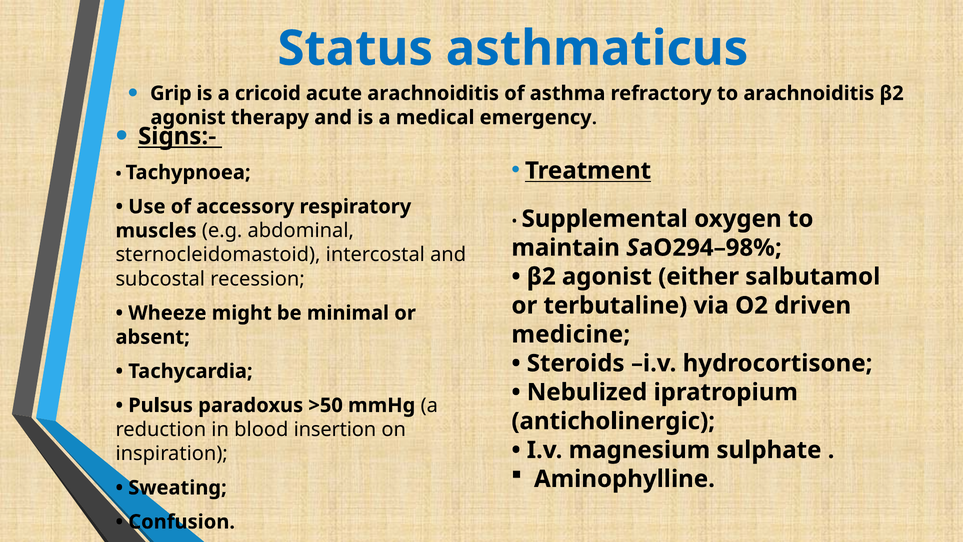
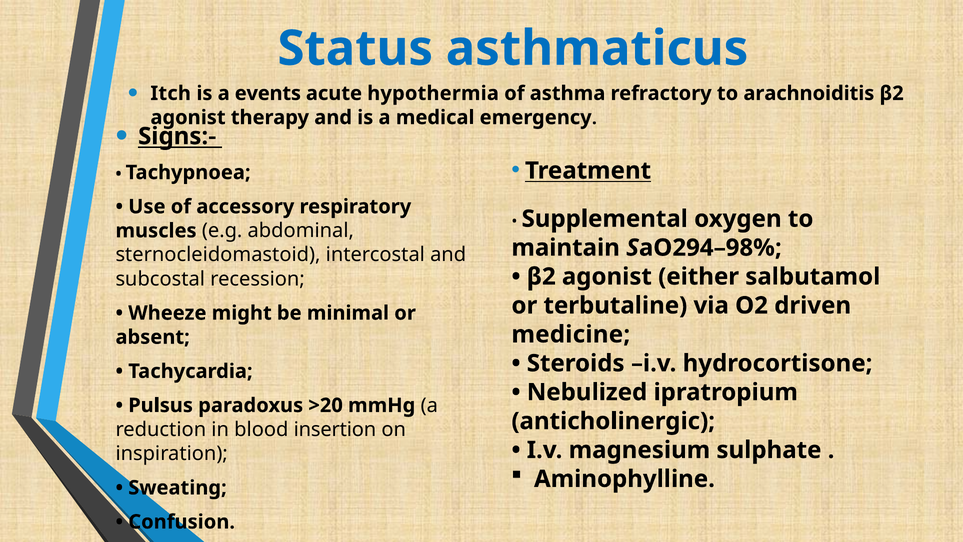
Grip: Grip -> Itch (171, 93)
cricoid: cricoid -> events (268, 93)
acute arachnoiditis: arachnoiditis -> hypothermia (433, 93)
>50: >50 -> >20 (326, 405)
